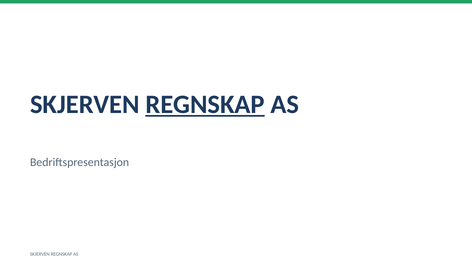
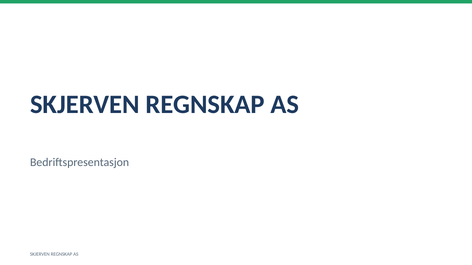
REGNSKAP underline: present -> none (205, 105)
